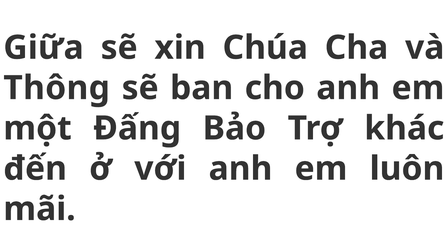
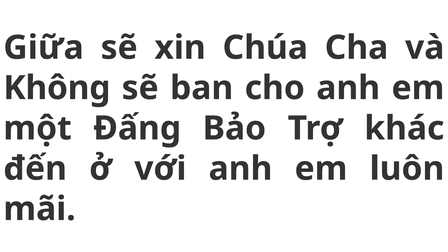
Thông: Thông -> Không (57, 88)
